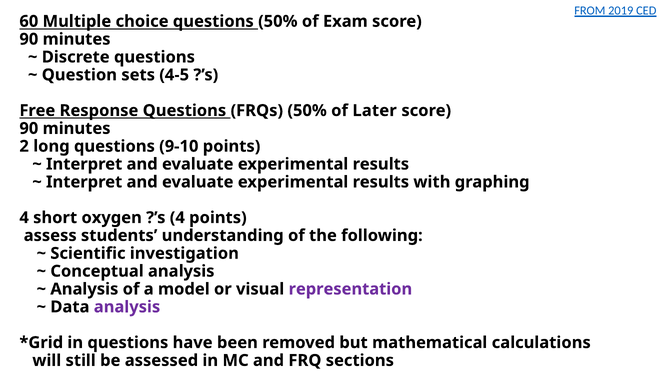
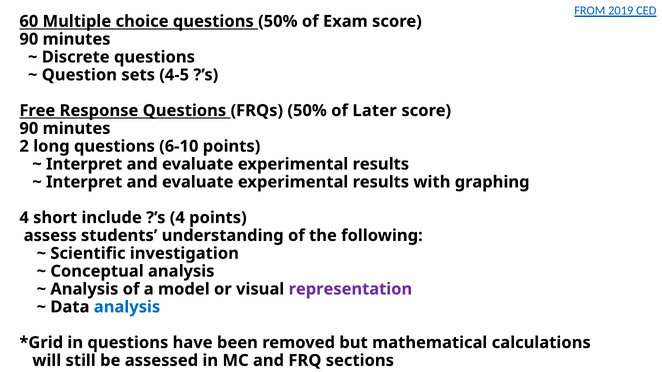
9-10: 9-10 -> 6-10 (179, 146)
oxygen: oxygen -> include (112, 218)
analysis colour: purple -> blue (127, 307)
